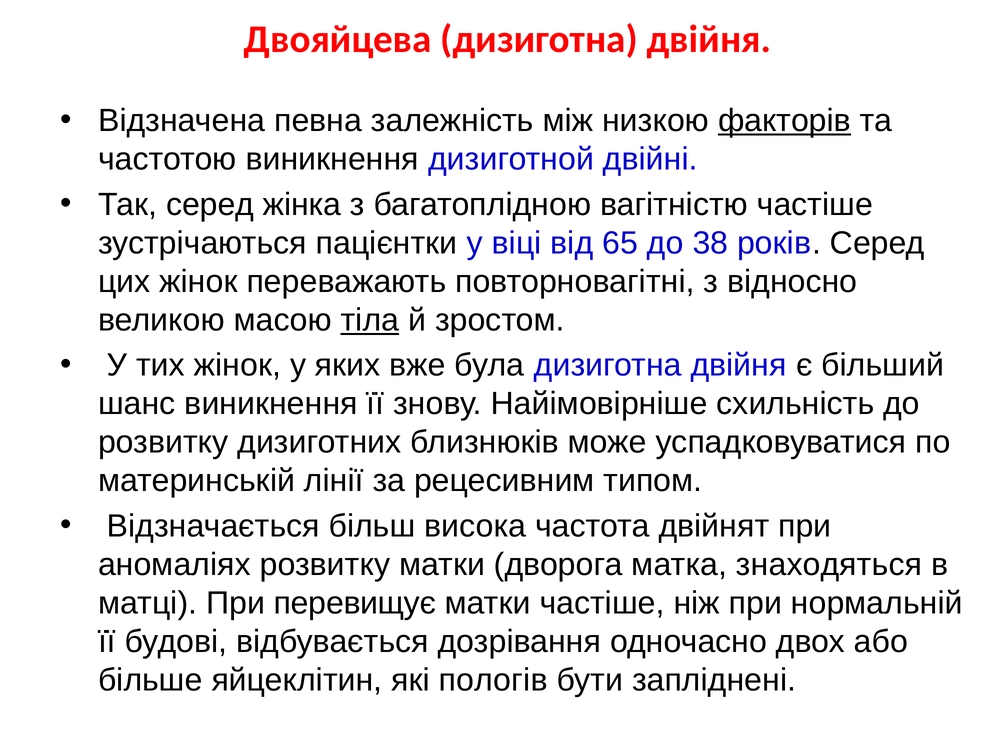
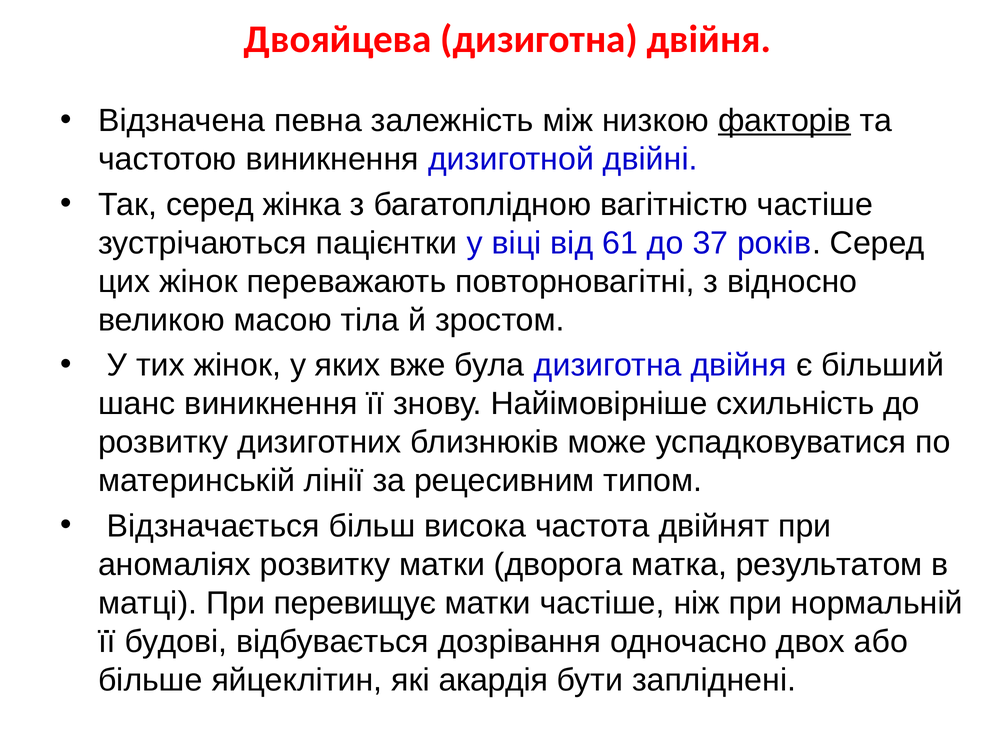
65: 65 -> 61 (620, 243)
38: 38 -> 37 (710, 243)
тіла underline: present -> none (370, 320)
знаходяться: знаходяться -> результатом (829, 565)
пологів: пологів -> акардія (493, 680)
